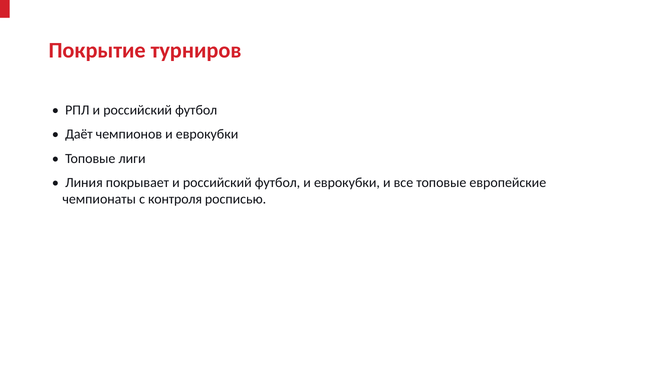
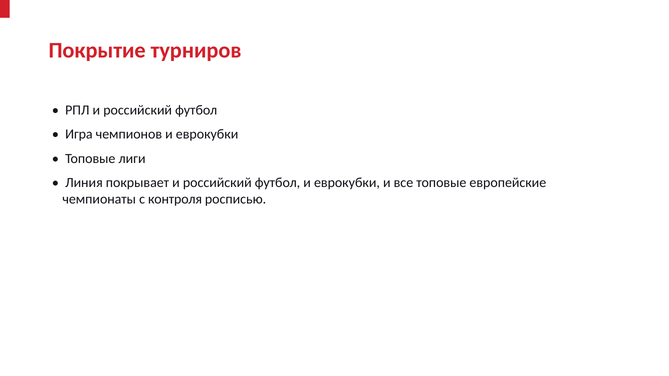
Даёт: Даёт -> Игра (79, 134)
